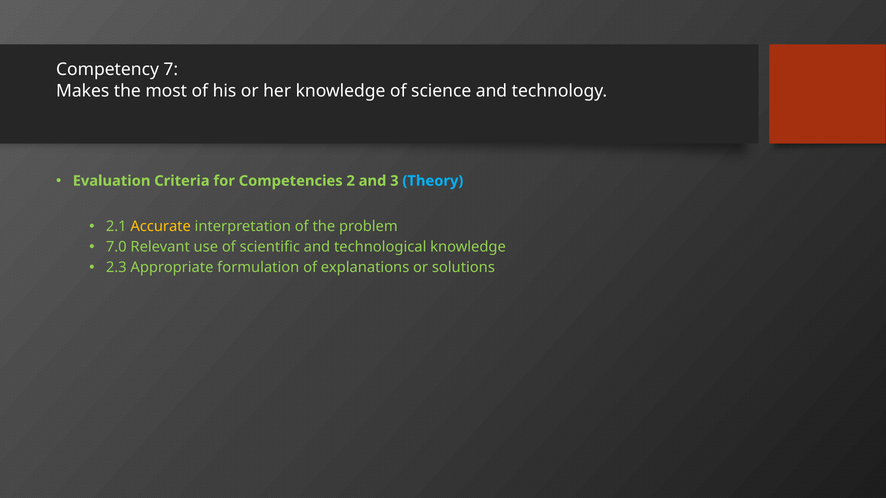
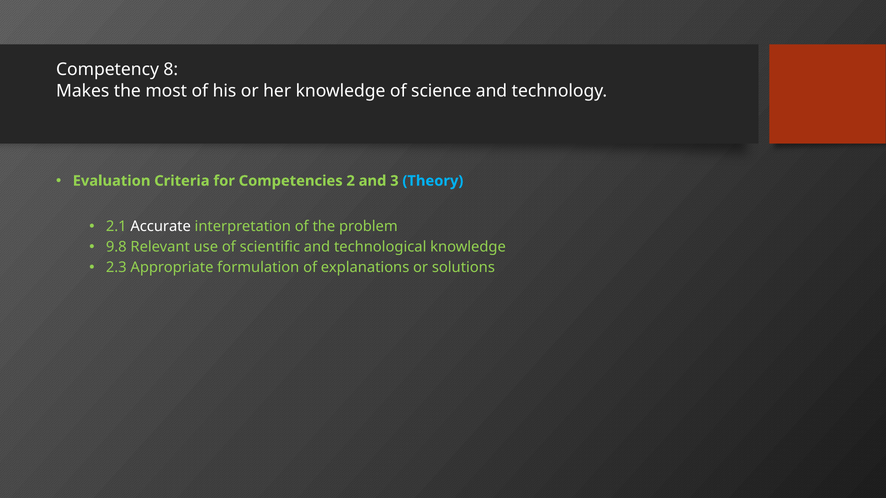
7: 7 -> 8 (171, 69)
Accurate colour: yellow -> white (161, 227)
7.0: 7.0 -> 9.8 (116, 247)
